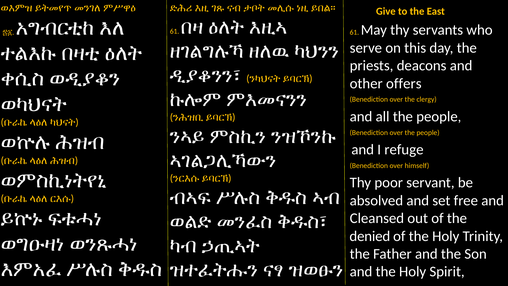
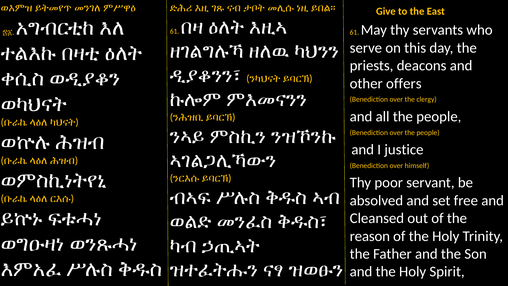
refuge: refuge -> justice (404, 150)
denied: denied -> reason (370, 236)
